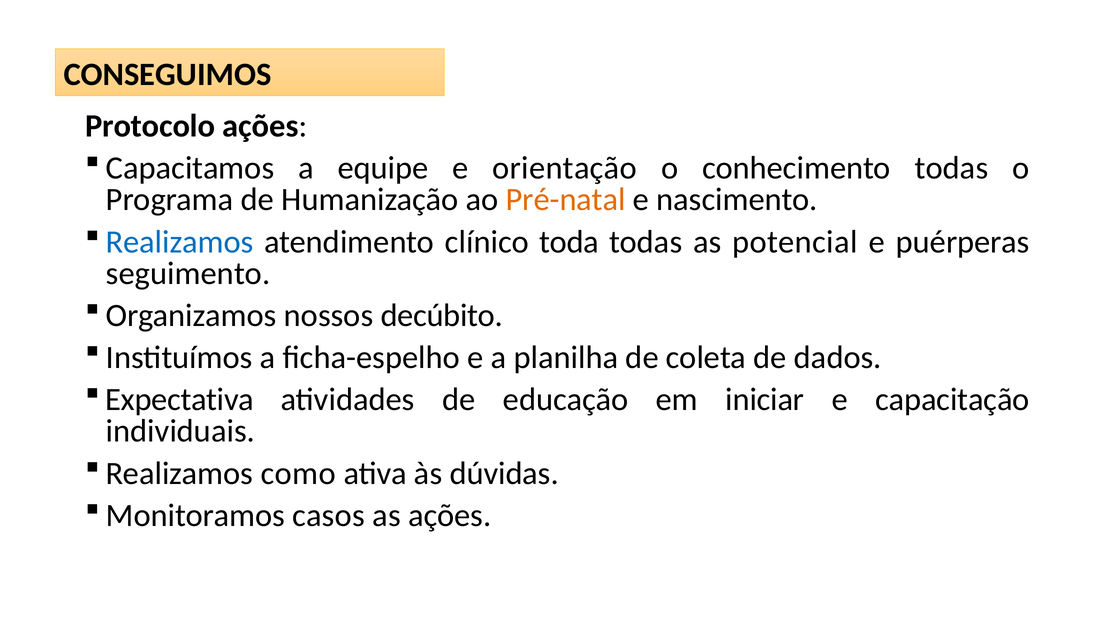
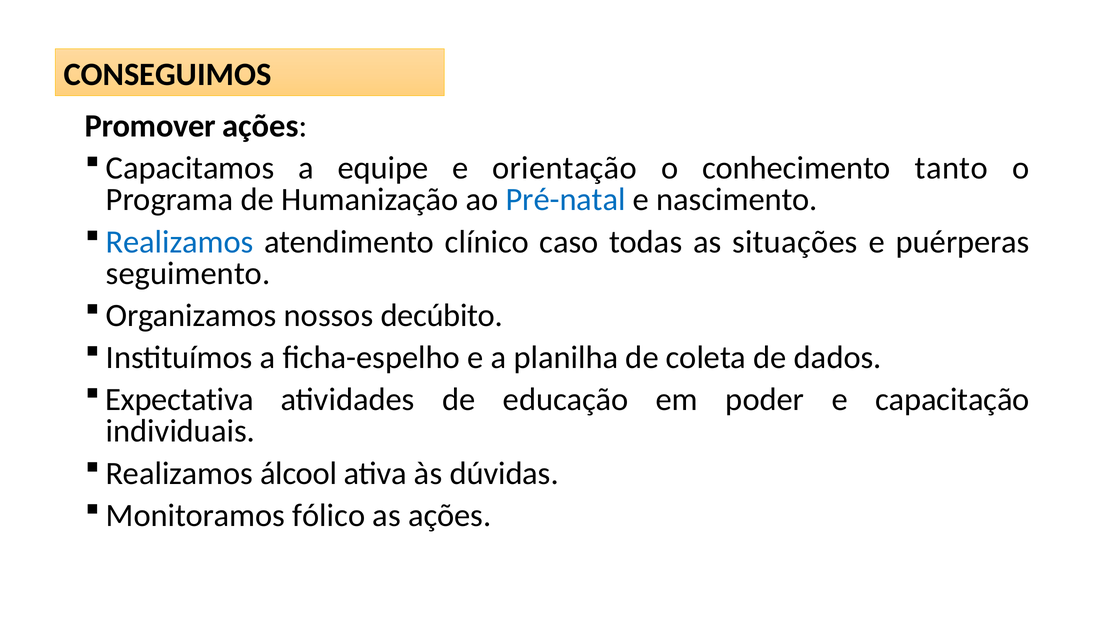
Protocolo: Protocolo -> Promover (150, 126)
conhecimento todas: todas -> tanto (951, 168)
Pré-natal colour: orange -> blue (566, 200)
toda: toda -> caso (569, 242)
potencial: potencial -> situações (795, 242)
iniciar: iniciar -> poder (765, 400)
como: como -> álcool (299, 473)
casos: casos -> fólico (329, 516)
